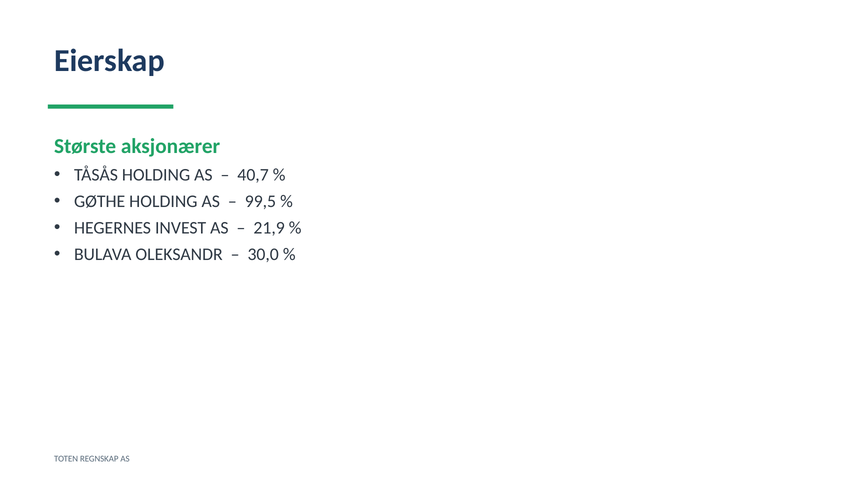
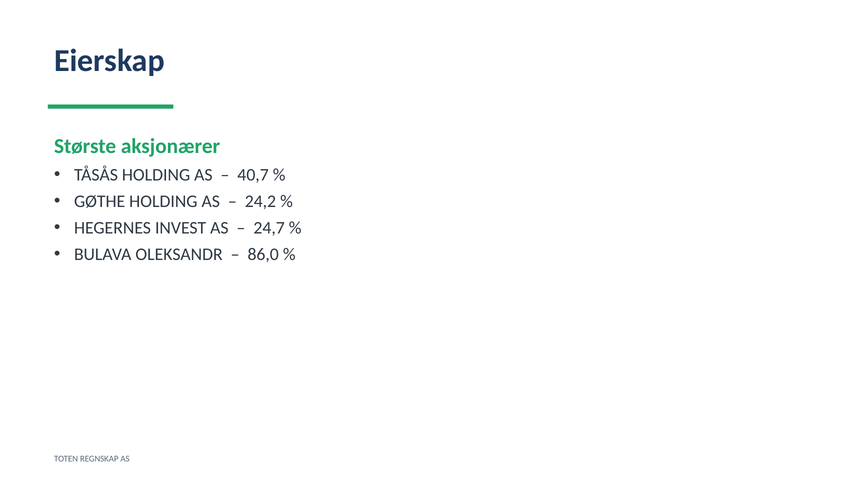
99,5: 99,5 -> 24,2 (260, 201)
21,9: 21,9 -> 24,7 (269, 228)
30,0: 30,0 -> 86,0 (263, 255)
